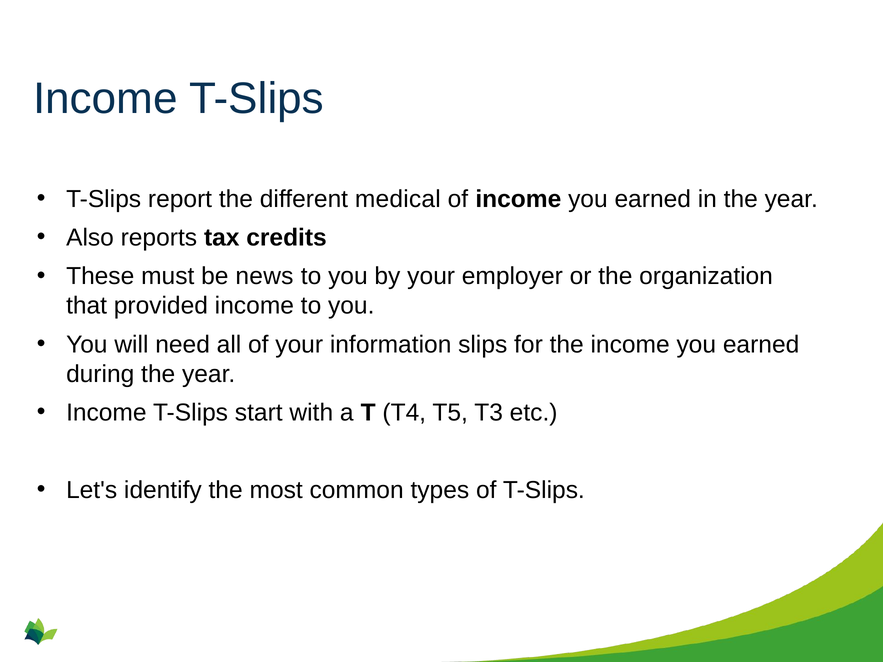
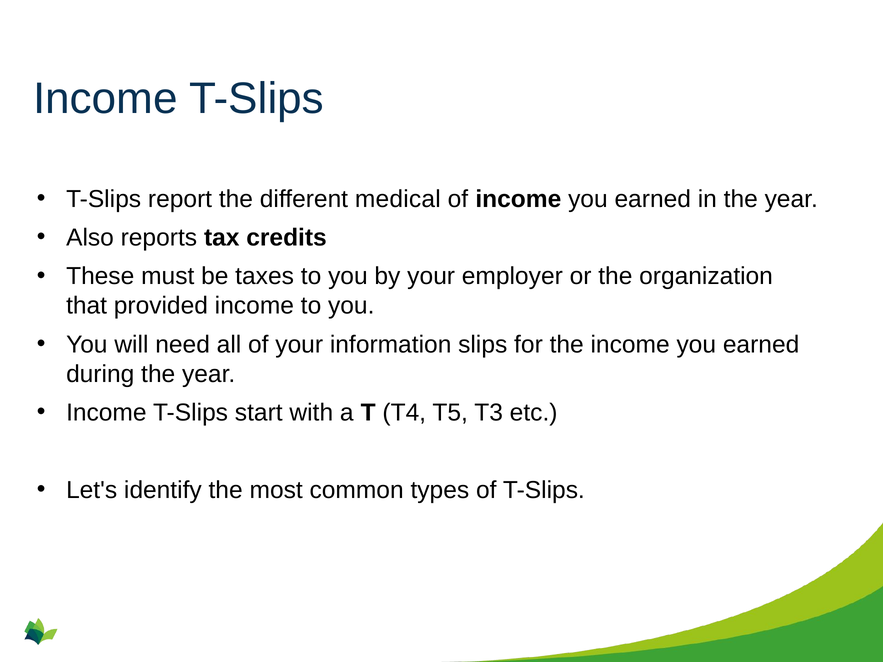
news: news -> taxes (265, 276)
